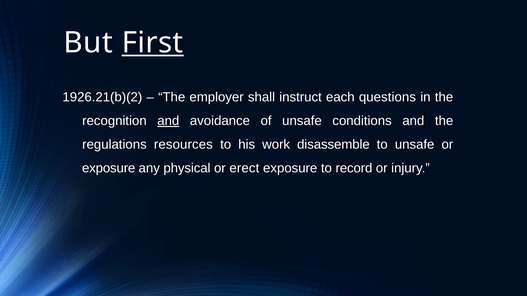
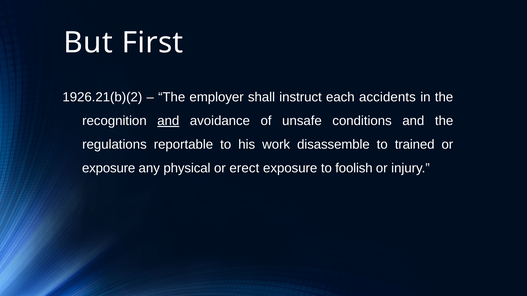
First underline: present -> none (153, 43)
questions: questions -> accidents (387, 97)
resources: resources -> reportable (183, 145)
to unsafe: unsafe -> trained (415, 145)
record: record -> foolish (354, 169)
